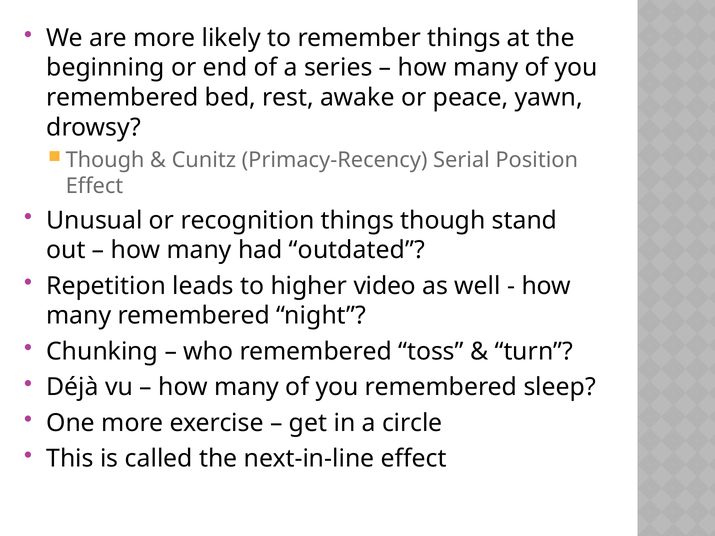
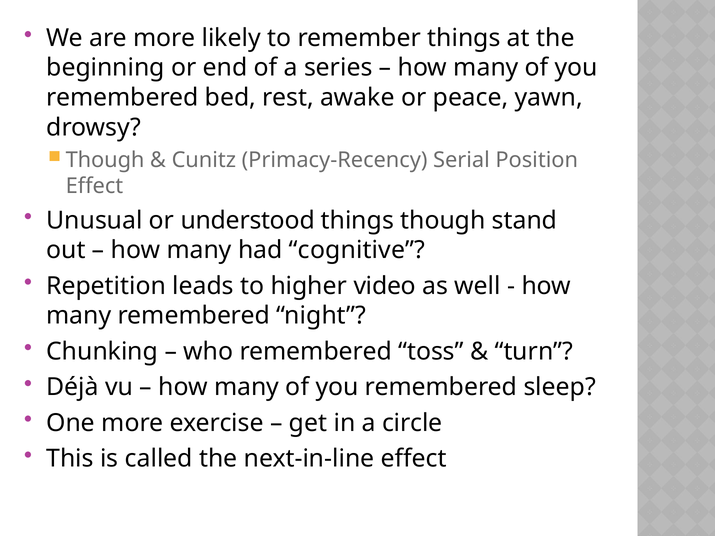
recognition: recognition -> understood (248, 220)
outdated: outdated -> cognitive (357, 250)
